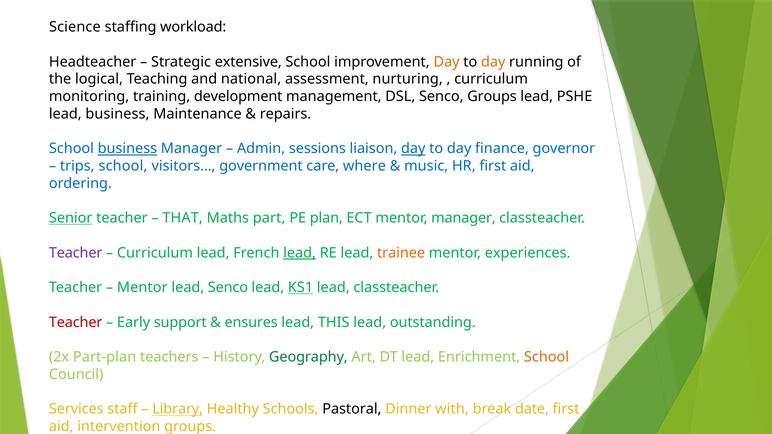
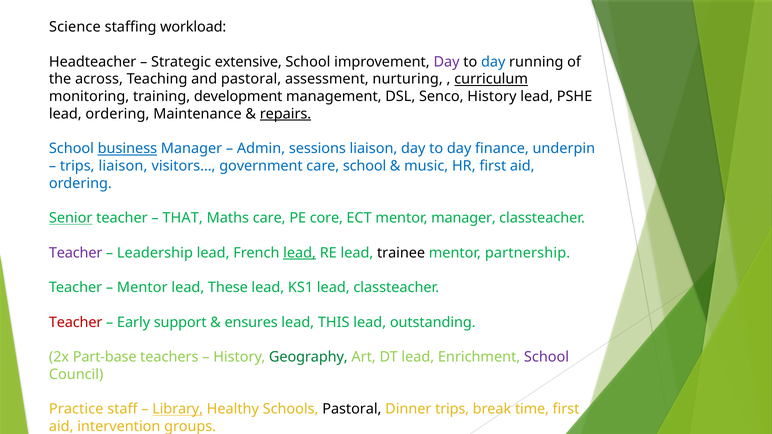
Day colour: orange -> purple (447, 62)
day colour: orange -> blue (493, 62)
logical: logical -> across (99, 79)
and national: national -> pastoral (251, 79)
curriculum underline: none -> present (491, 79)
Senco Groups: Groups -> History (492, 97)
lead business: business -> ordering (117, 114)
repairs underline: none -> present (286, 114)
day underline: present -> none (413, 149)
governor: governor -> underpin (564, 149)
trips school: school -> liaison (123, 166)
care where: where -> school (365, 166)
Maths part: part -> care (269, 218)
plan: plan -> core (326, 218)
Curriculum: Curriculum -> Leadership (155, 253)
trainee colour: orange -> black (401, 253)
experiences: experiences -> partnership (528, 253)
lead Senco: Senco -> These (228, 288)
KS1 underline: present -> none (301, 288)
Part-plan: Part-plan -> Part-base (105, 357)
School colour: orange -> purple (547, 357)
Services: Services -> Practice (76, 409)
Dinner with: with -> trips (452, 409)
date: date -> time (532, 409)
